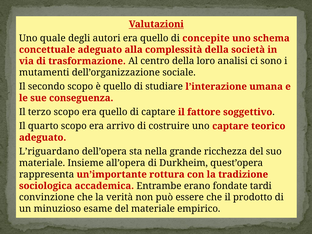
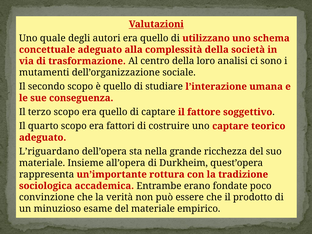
concepite: concepite -> utilizzano (206, 38)
arrivo: arrivo -> fattori (121, 126)
tardi: tardi -> poco (261, 186)
